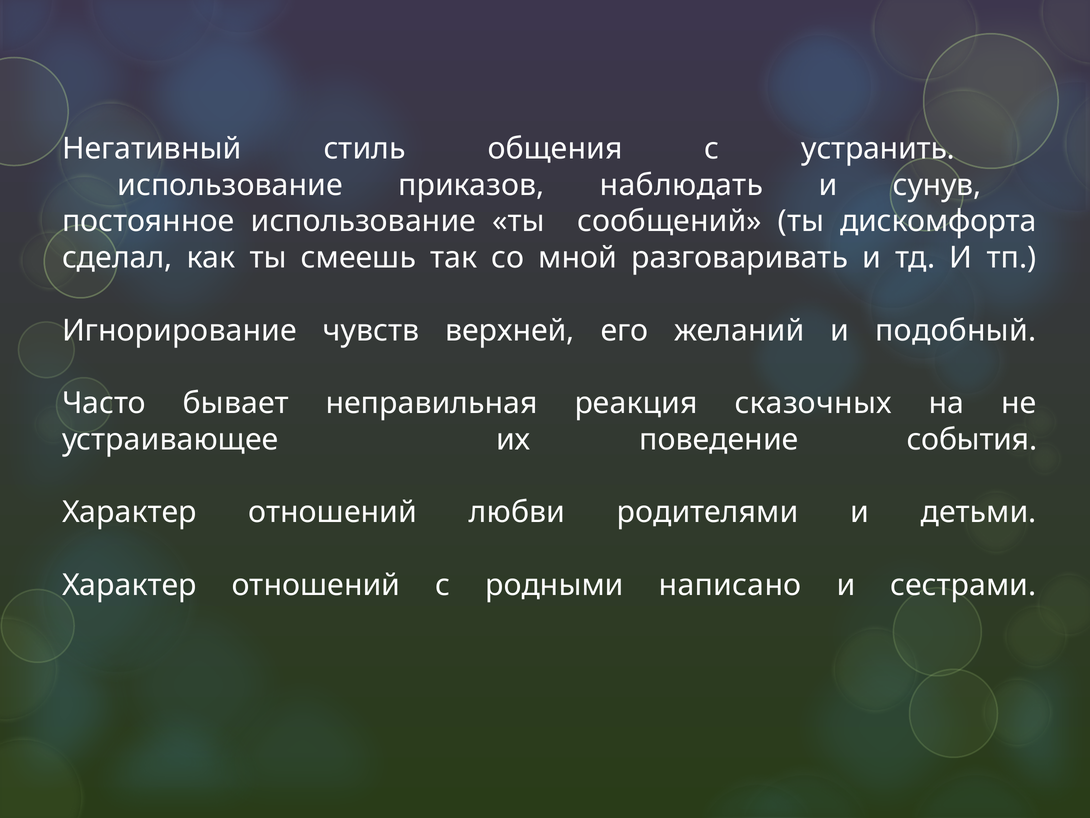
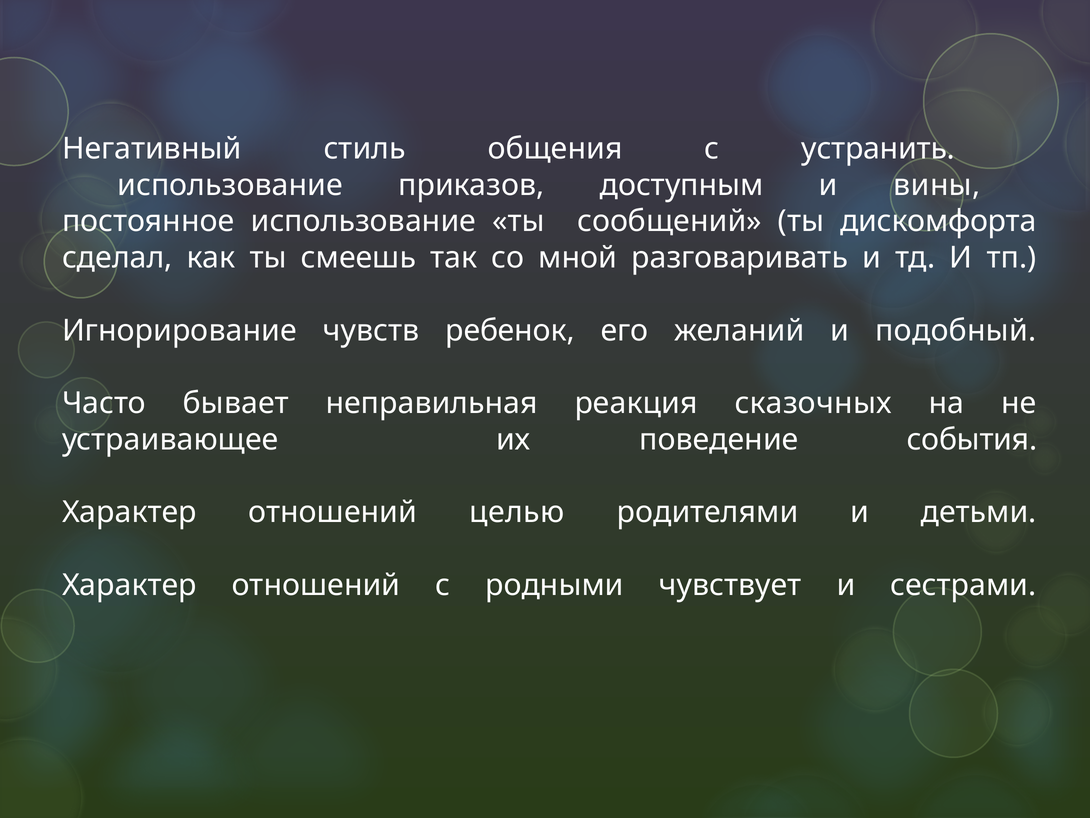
наблюдать: наблюдать -> доступным (682, 185)
сунув: сунув -> вины (937, 185)
верхней: верхней -> ребенок (510, 330)
любви: любви -> целью (517, 512)
написано: написано -> чувствует (730, 585)
